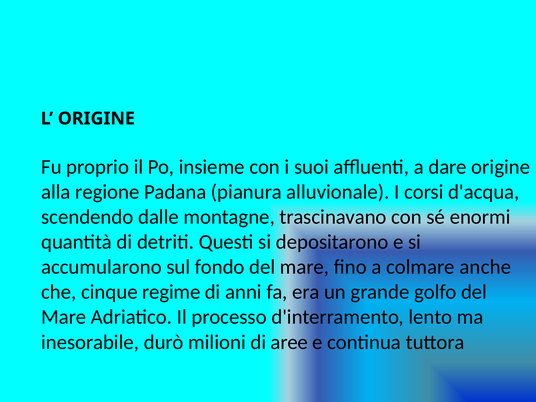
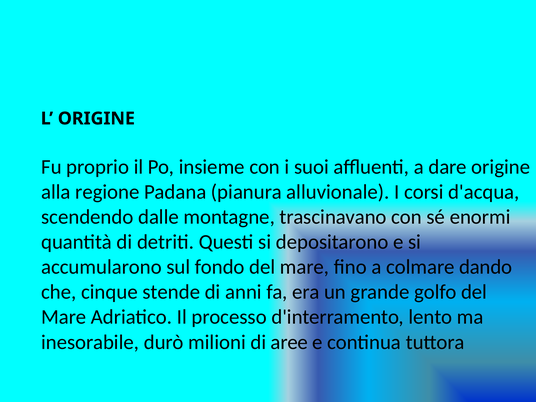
anche: anche -> dando (486, 267)
regime: regime -> stende (171, 292)
